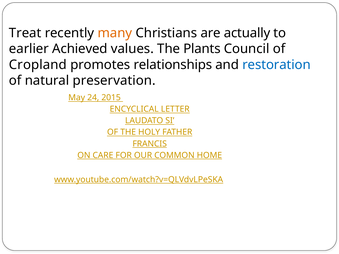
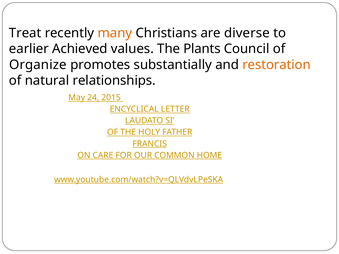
actually: actually -> diverse (247, 33)
Cropland: Cropland -> Organize (38, 65)
relationships: relationships -> substantially (173, 65)
restoration colour: blue -> orange (277, 65)
preservation: preservation -> relationships (114, 81)
